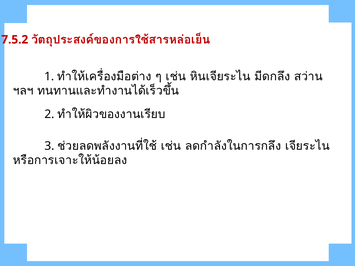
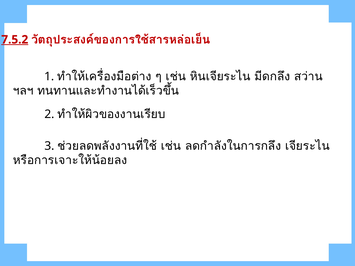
7.5.2 underline: none -> present (15, 40)
